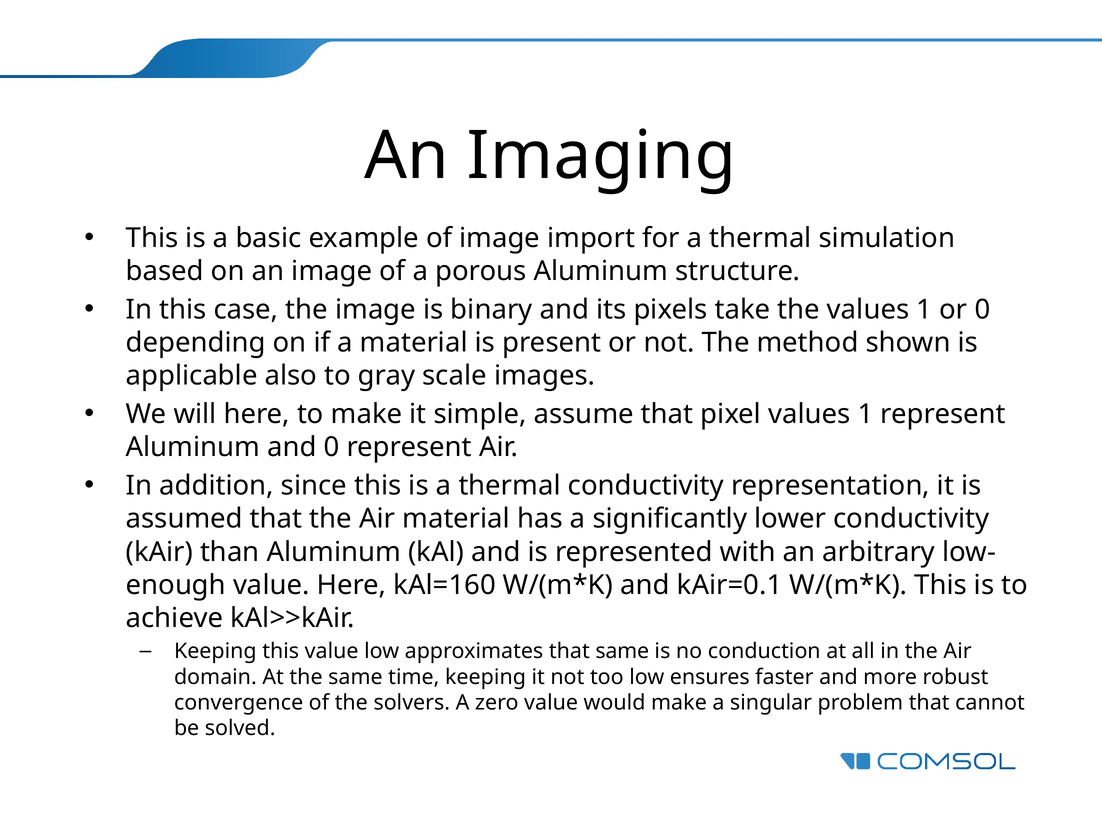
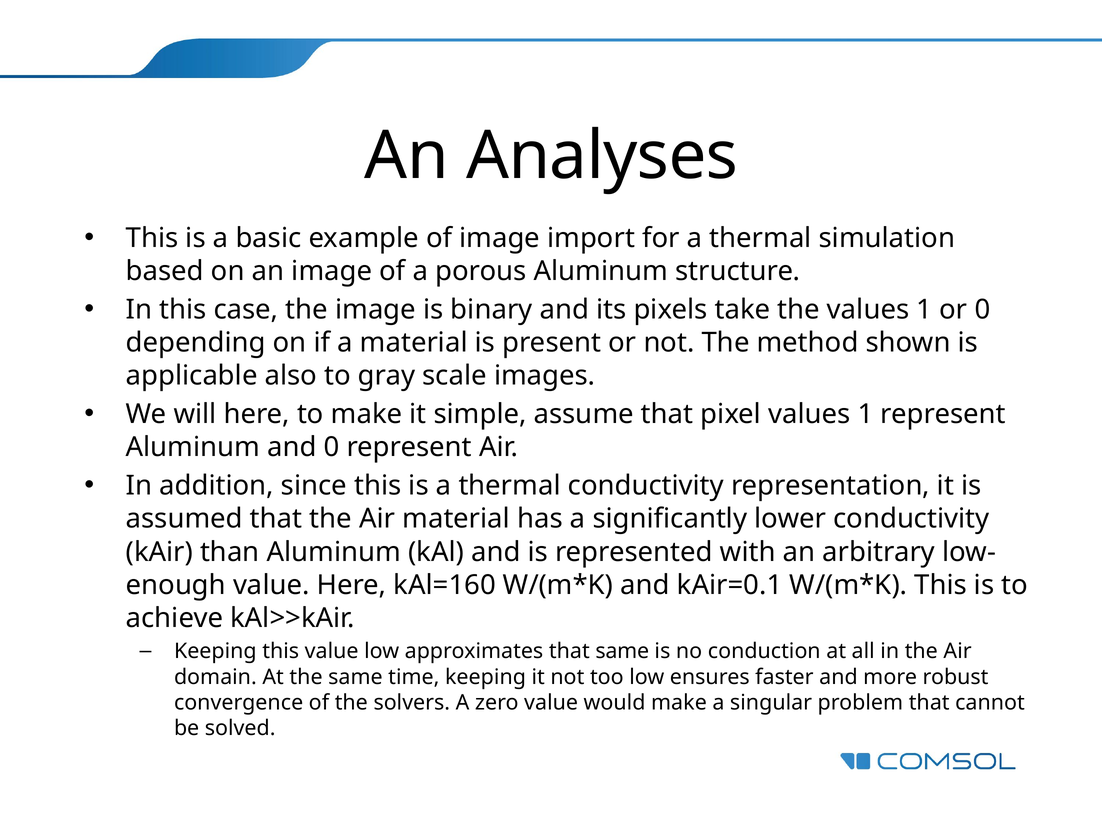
Imaging: Imaging -> Analyses (602, 156)
